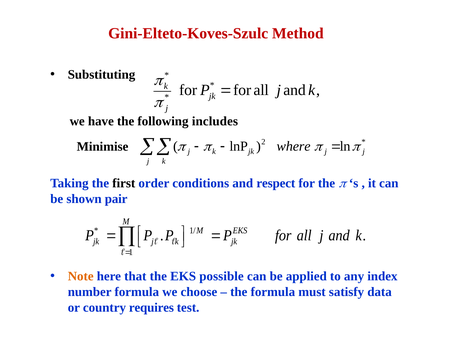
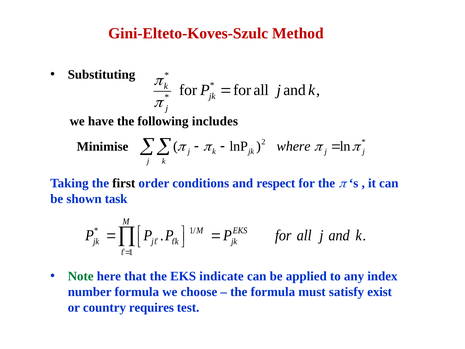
pair: pair -> task (116, 199)
Note colour: orange -> green (81, 276)
possible: possible -> indicate (221, 276)
data: data -> exist (380, 292)
